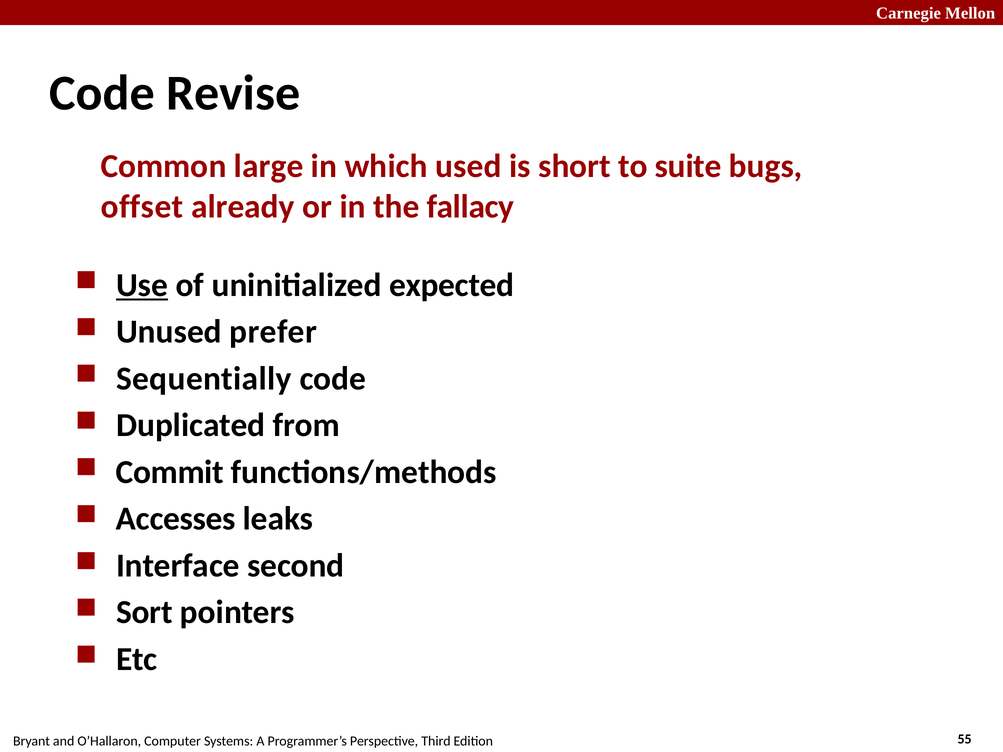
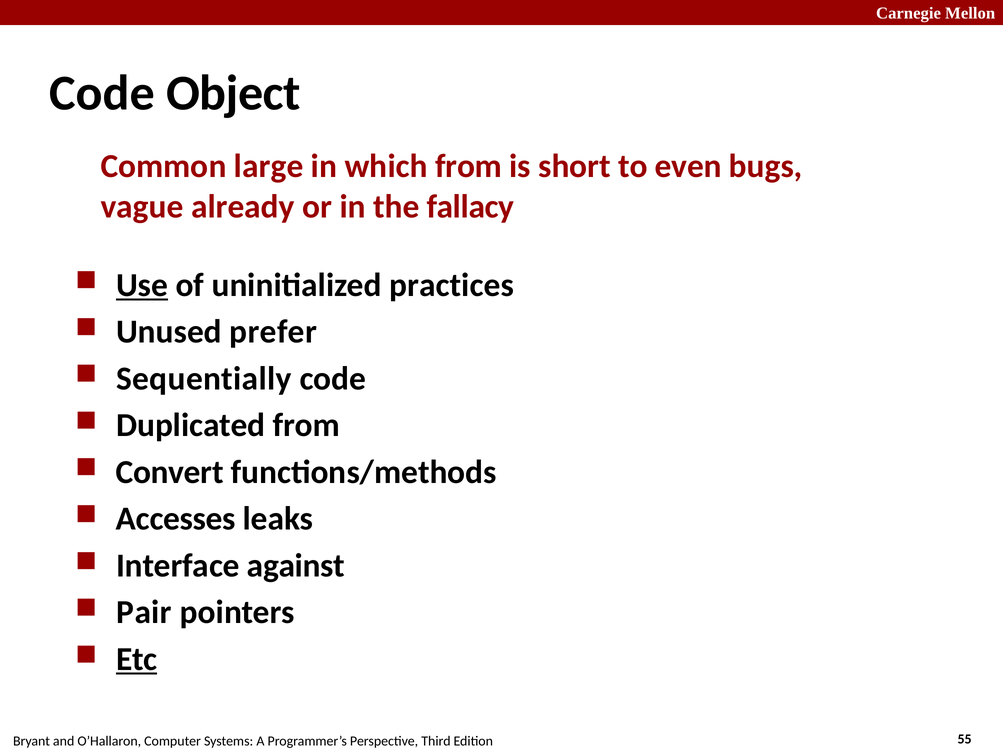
Revise: Revise -> Object (233, 93)
which used: used -> from (469, 166)
suite: suite -> even (688, 166)
offset: offset -> vague (142, 207)
expected: expected -> practices (452, 285)
Commit: Commit -> Convert (170, 472)
second: second -> against (296, 566)
Sort: Sort -> Pair (144, 613)
Etc underline: none -> present (137, 659)
